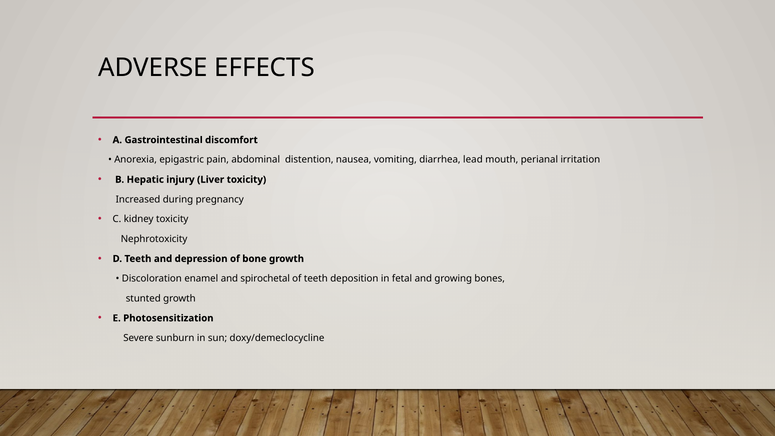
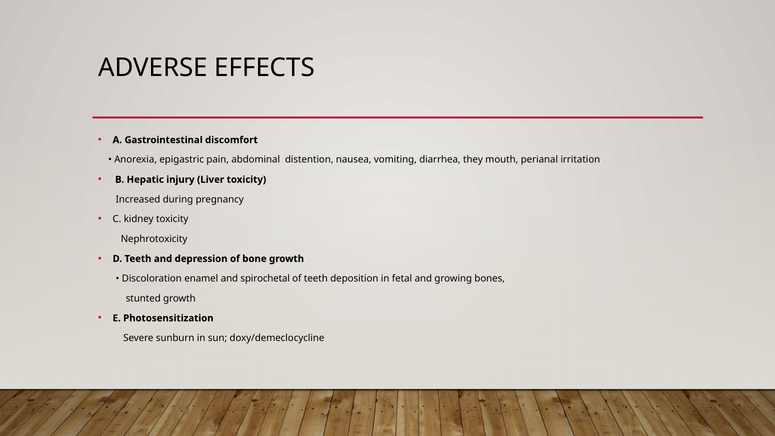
lead: lead -> they (473, 160)
